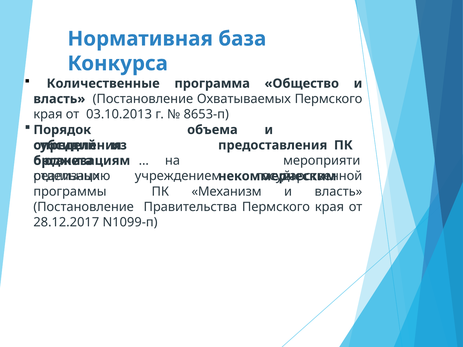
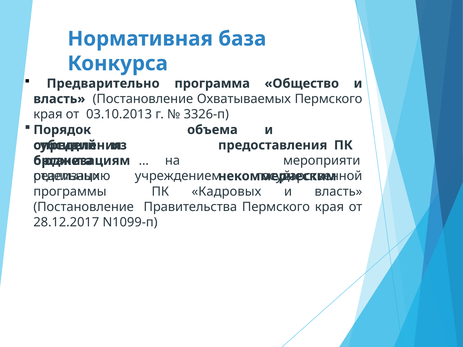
Количественные: Количественные -> Предварительно (103, 84)
8653-п: 8653-п -> 3326-п (206, 114)
Механизм: Механизм -> Кадровых (226, 192)
